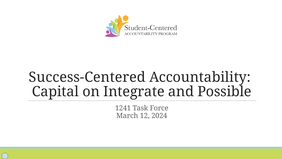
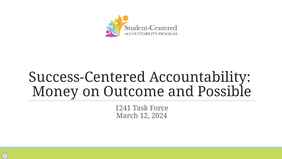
Capital: Capital -> Money (55, 91)
Integrate: Integrate -> Outcome (134, 91)
